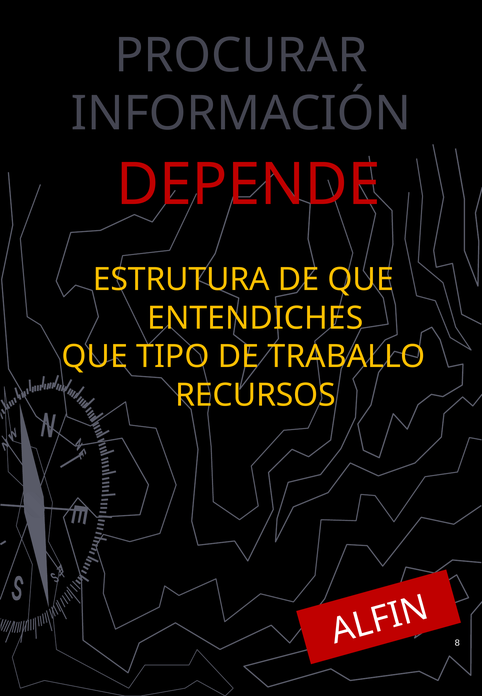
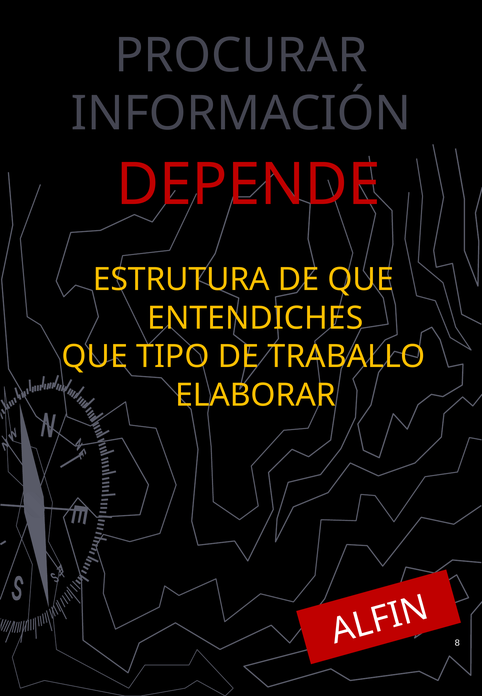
RECURSOS: RECURSOS -> ELABORAR (255, 395)
